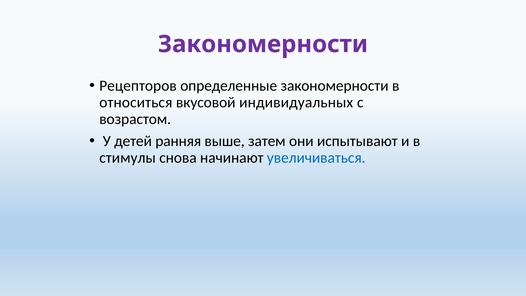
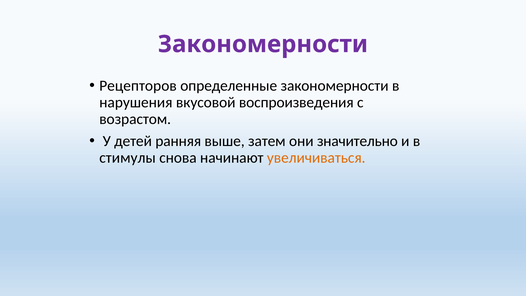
относиться: относиться -> нарушения (136, 102)
индивидуальных: индивидуальных -> воспроизведения (296, 102)
испытывают: испытывают -> значительно (357, 141)
увеличиваться colour: blue -> orange (316, 158)
